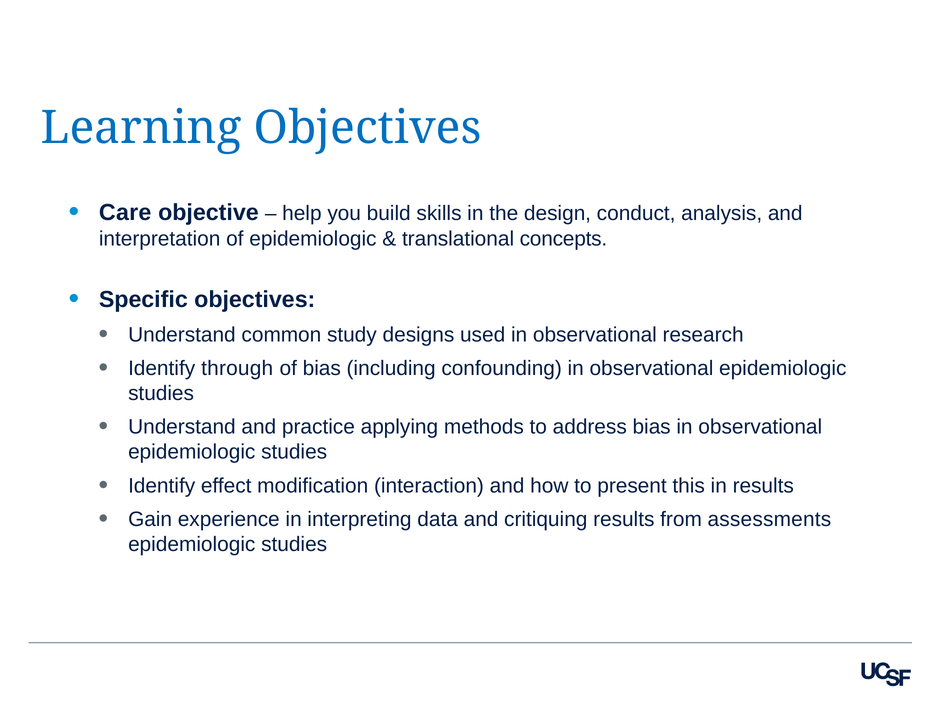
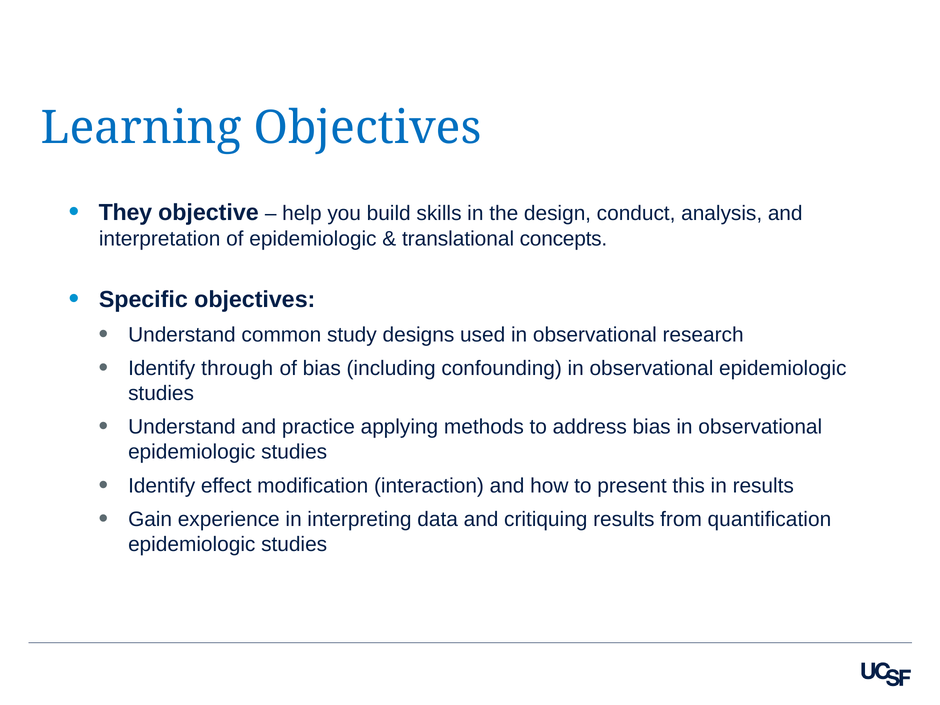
Care: Care -> They (125, 213)
assessments: assessments -> quantification (769, 519)
